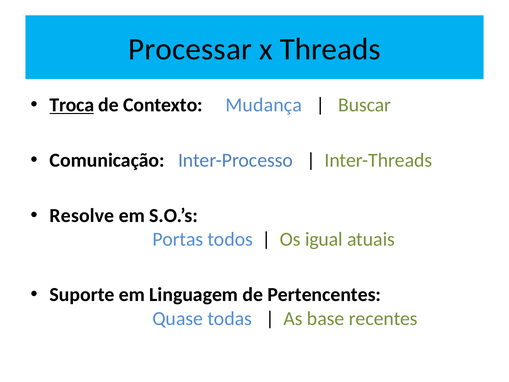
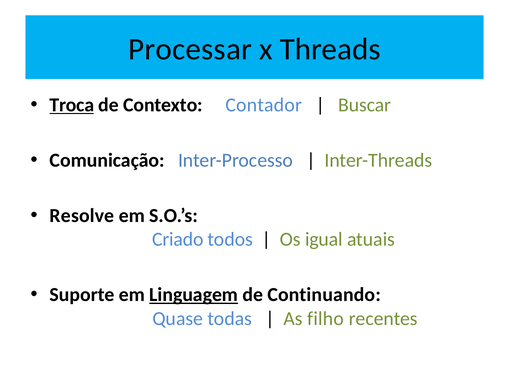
Mudança: Mudança -> Contador (264, 105)
Portas: Portas -> Criado (178, 239)
Linguagem underline: none -> present (194, 295)
Pertencentes: Pertencentes -> Continuando (324, 295)
base: base -> filho (326, 318)
